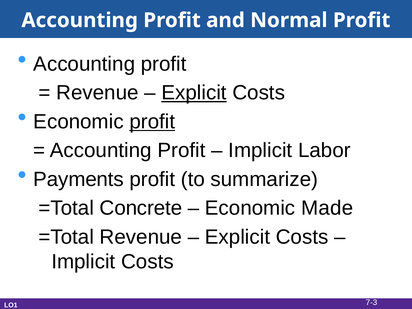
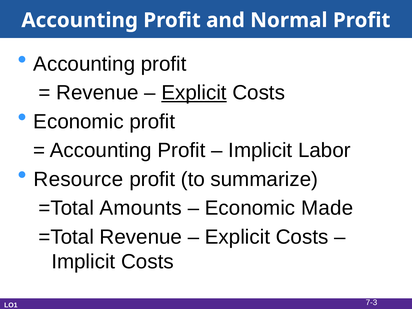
profit underline: present -> none (152, 122)
Payments: Payments -> Resource (78, 179)
Concrete: Concrete -> Amounts (141, 208)
